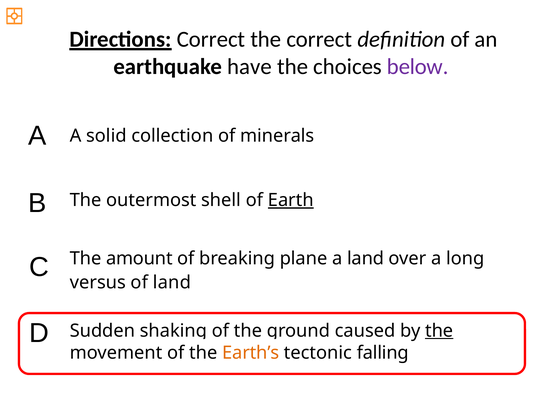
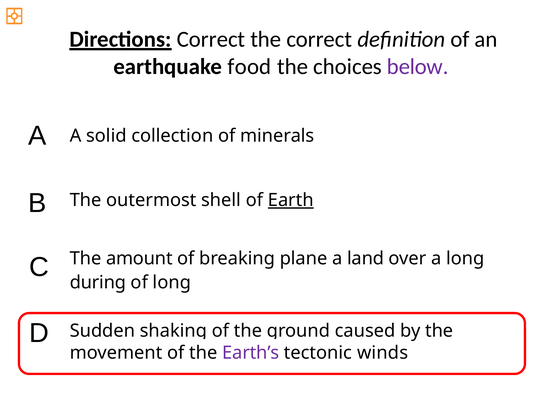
have: have -> food (249, 67)
versus: versus -> during (98, 283)
of land: land -> long (172, 283)
the underline: present -> none (439, 331)
Earth’s colour: orange -> purple (251, 353)
falling: falling -> winds (383, 353)
